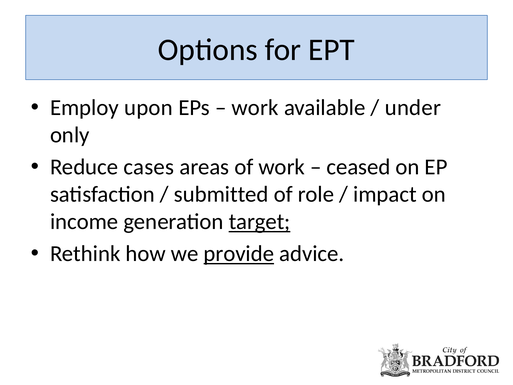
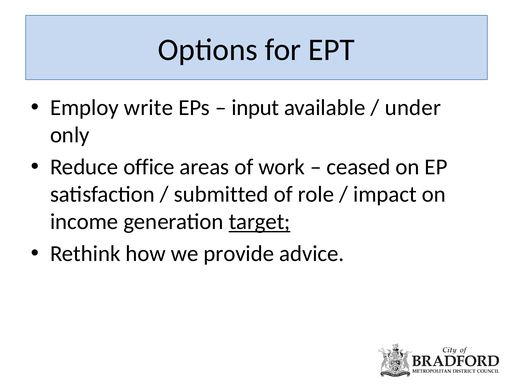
upon: upon -> write (148, 108)
work: work -> input (255, 108)
cases: cases -> office (149, 167)
provide underline: present -> none (239, 254)
